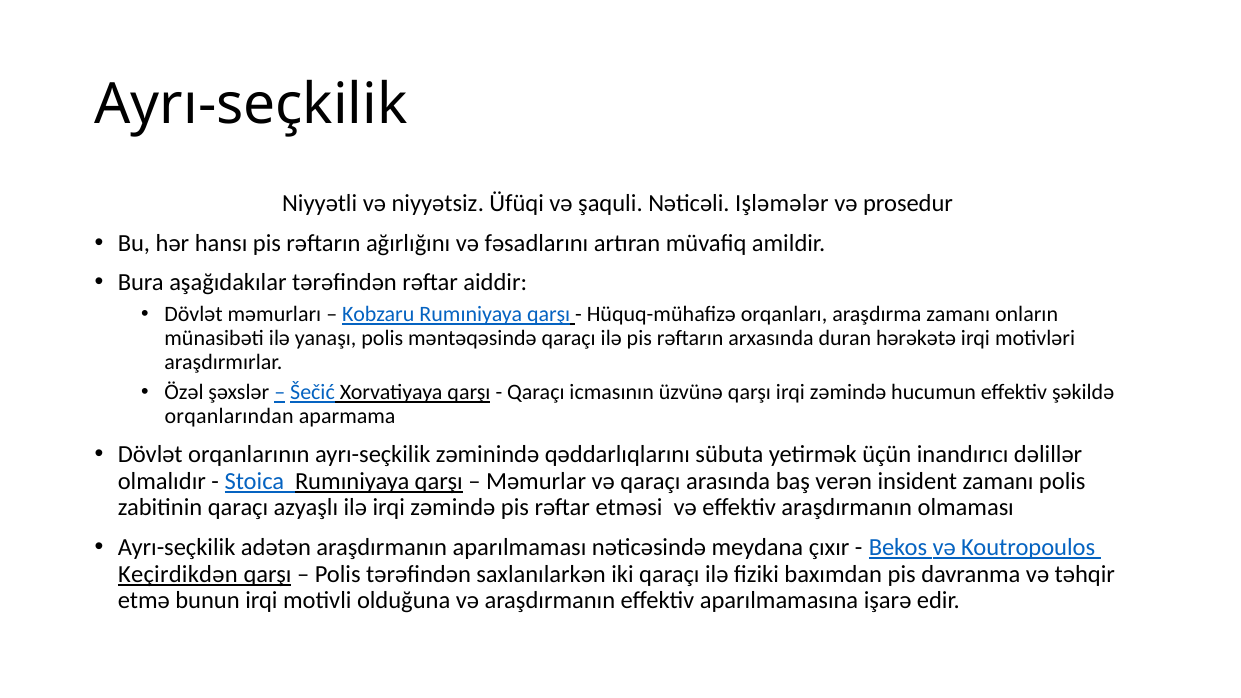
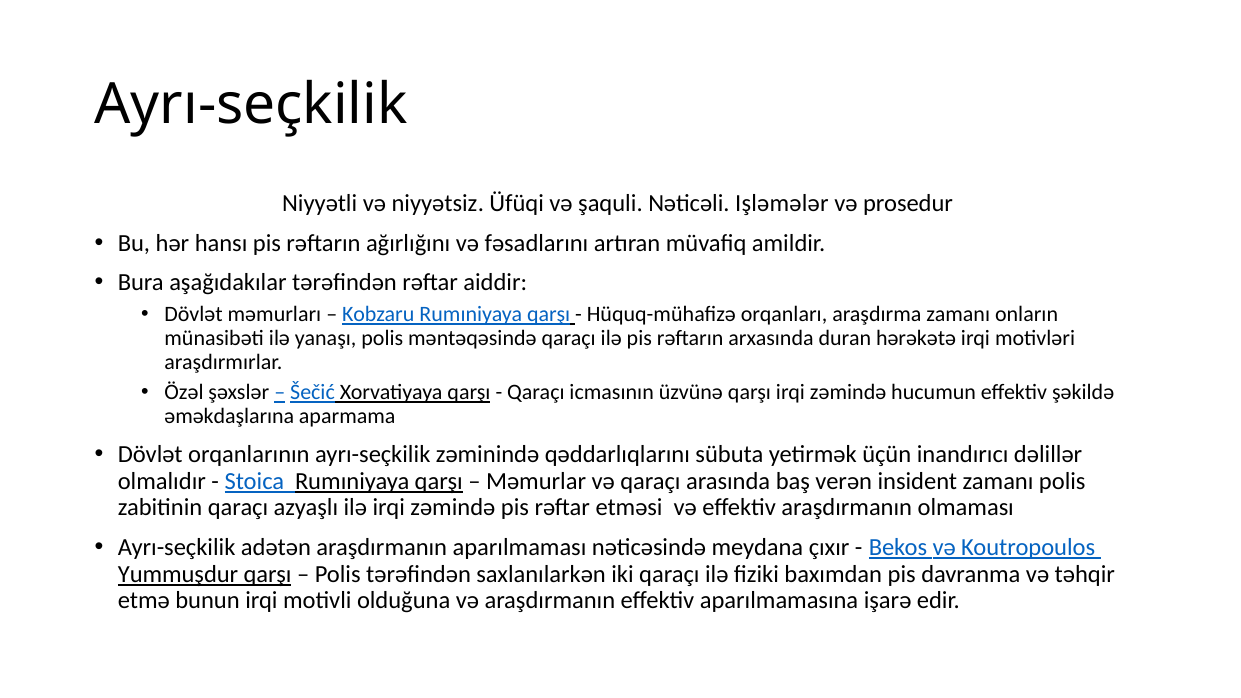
orqanlarından: orqanlarından -> əməkdaşlarına (229, 416)
Keçirdikdən: Keçirdikdən -> Yummuşdur (178, 574)
